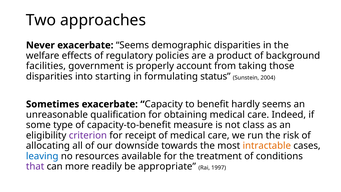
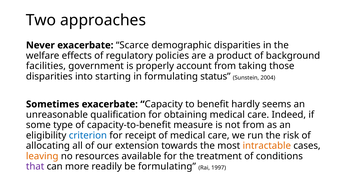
exacerbate Seems: Seems -> Scarce (132, 45)
not class: class -> from (254, 125)
criterion colour: purple -> blue (88, 135)
downside: downside -> extension (137, 146)
leaving colour: blue -> orange (42, 156)
be appropriate: appropriate -> formulating (167, 166)
